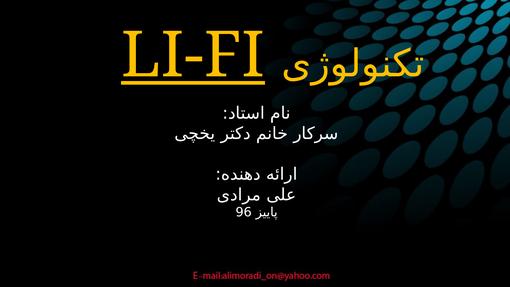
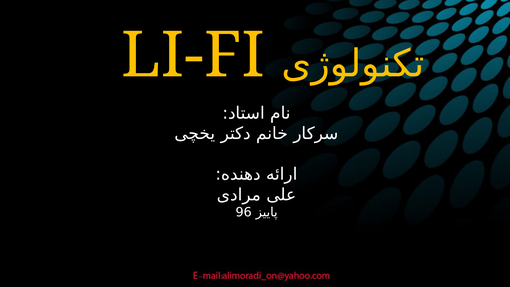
LI-FI underline: present -> none (193, 55)
